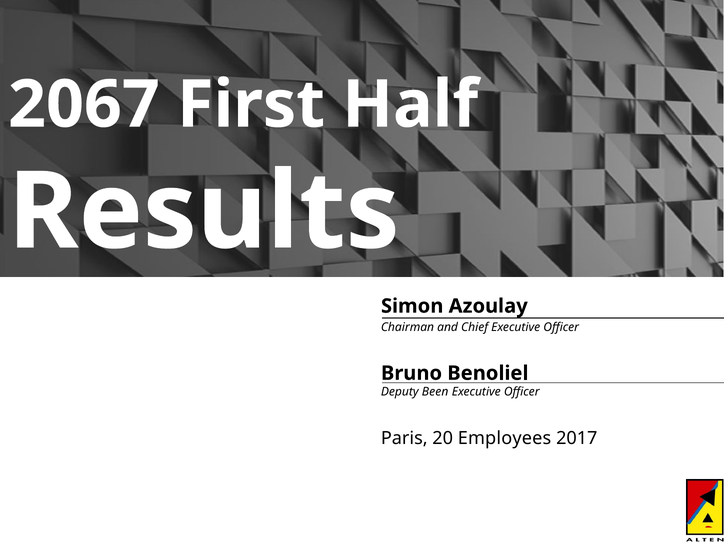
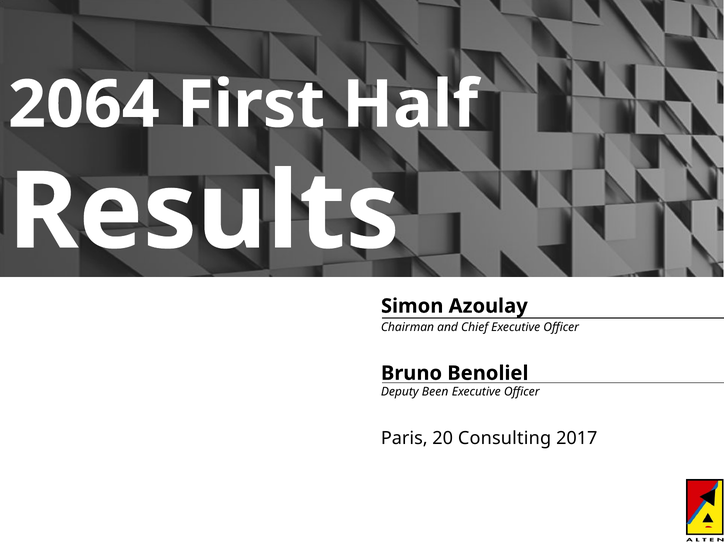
2067: 2067 -> 2064 (84, 105)
Employees: Employees -> Consulting (505, 438)
